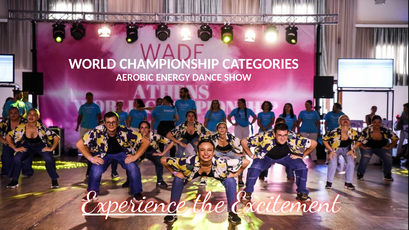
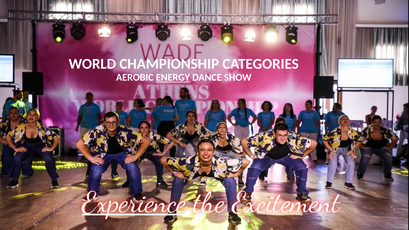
ENERGY underline: none -> present (173, 78)
